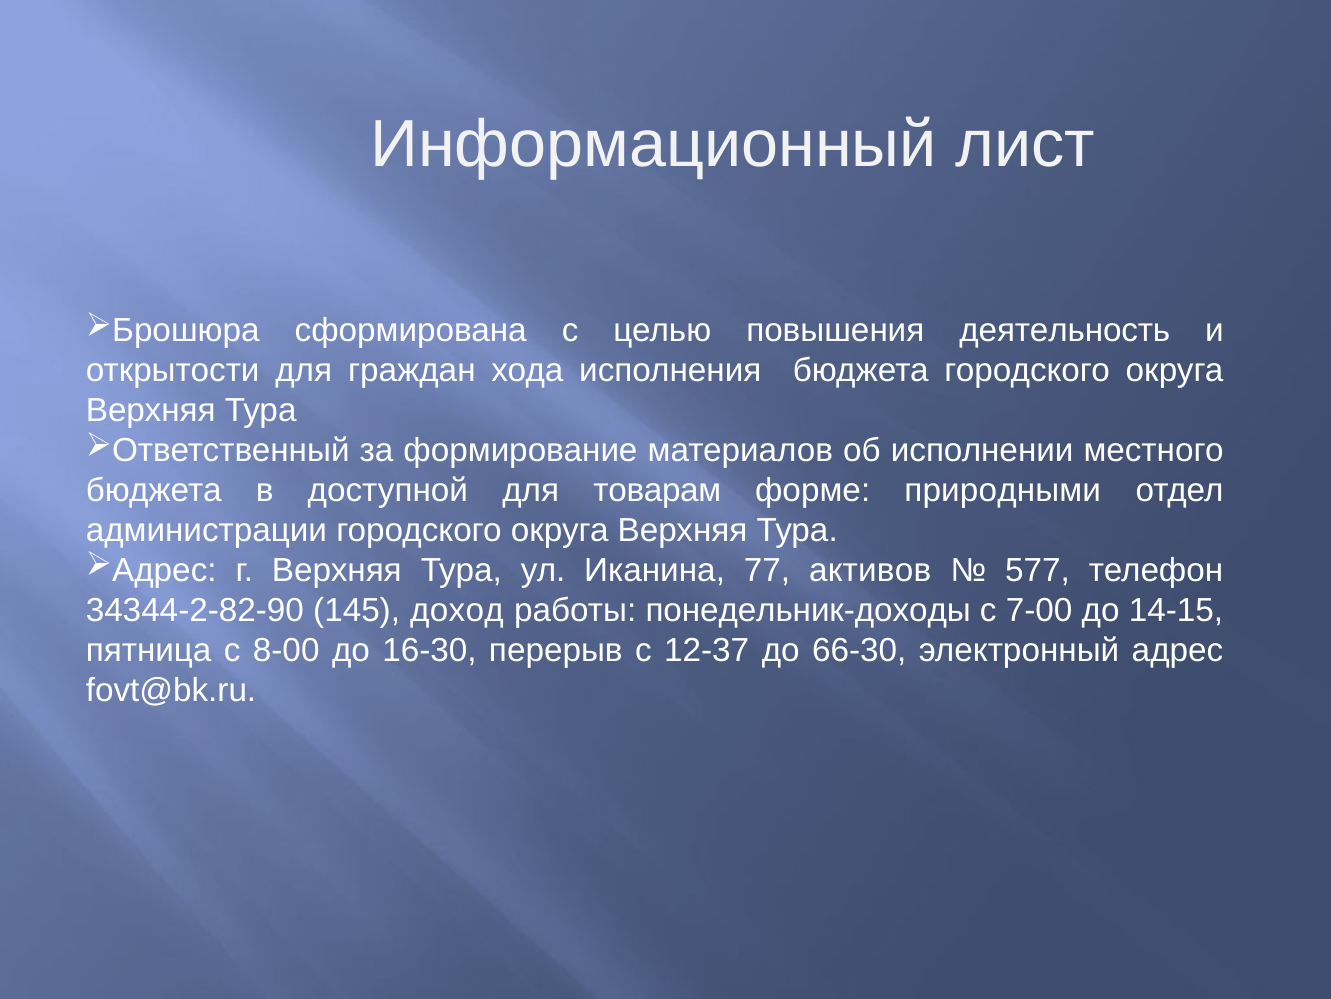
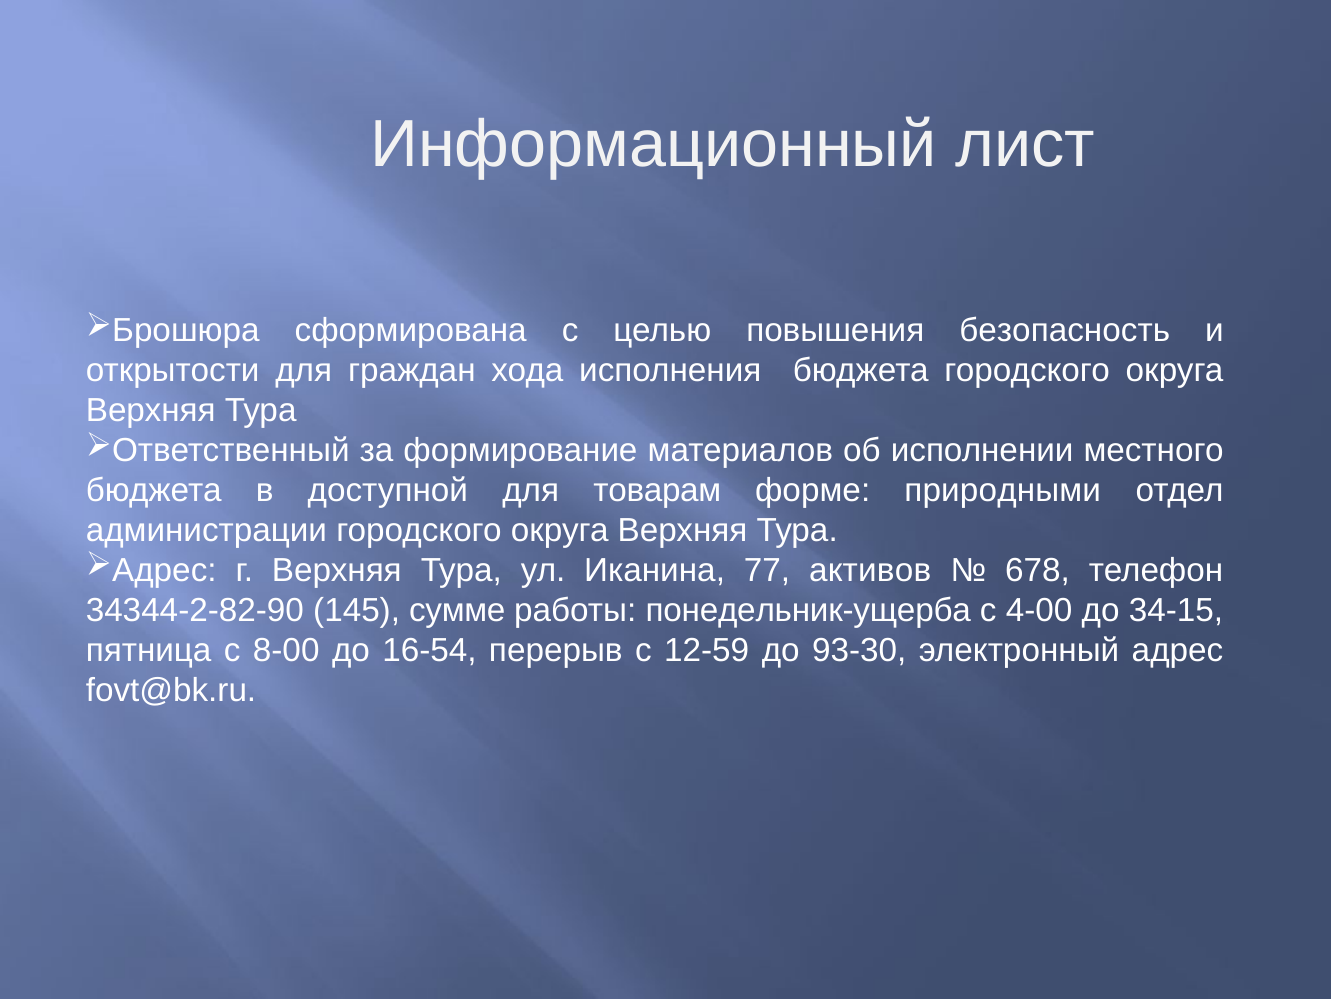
деятельность: деятельность -> безопасность (1065, 330)
577: 577 -> 678 (1038, 570)
доход: доход -> сумме (457, 610)
понедельник-доходы: понедельник-доходы -> понедельник-ущерба (808, 610)
7-00: 7-00 -> 4-00 (1039, 610)
14-15: 14-15 -> 34-15 (1176, 610)
16-30: 16-30 -> 16-54 (429, 650)
12-37: 12-37 -> 12-59 (707, 650)
66-30: 66-30 -> 93-30 (859, 650)
